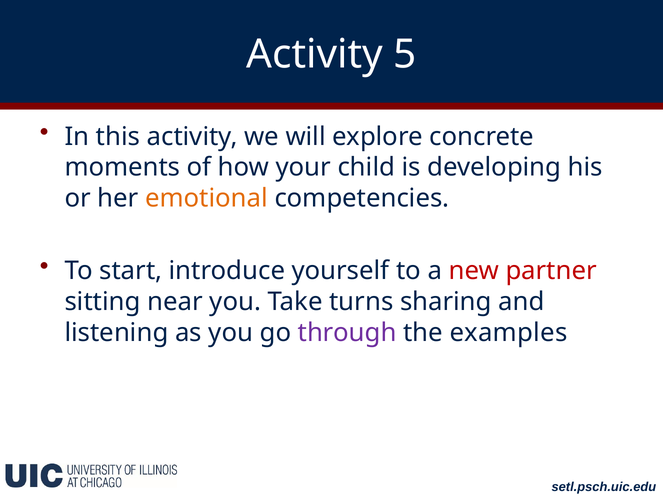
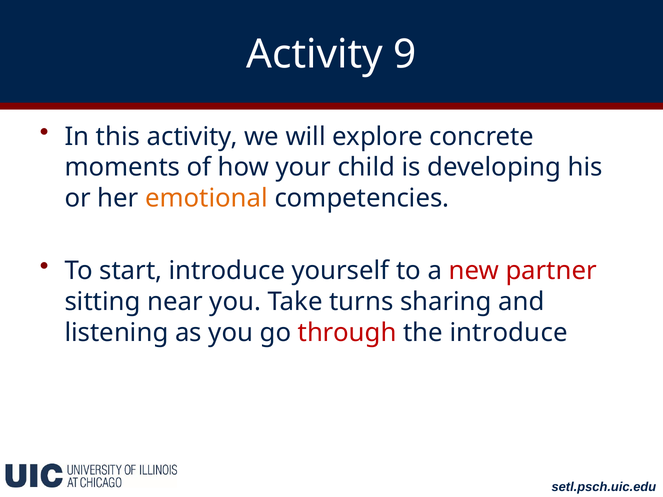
5: 5 -> 9 (405, 54)
through colour: purple -> red (347, 333)
the examples: examples -> introduce (509, 333)
